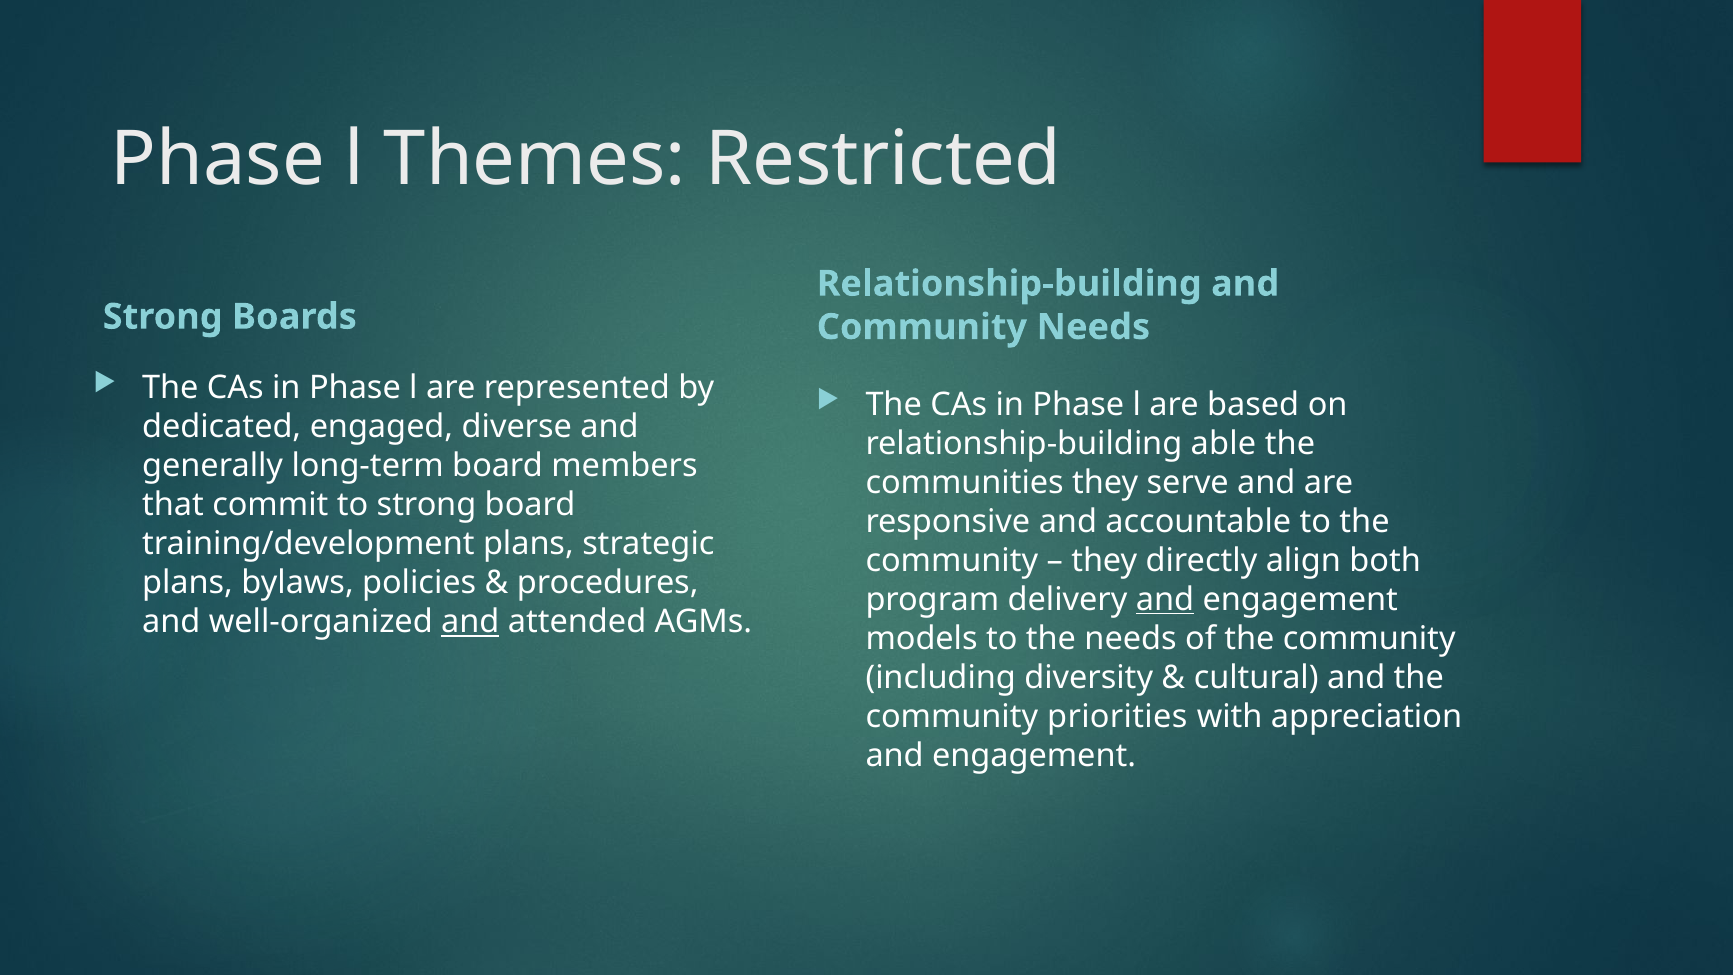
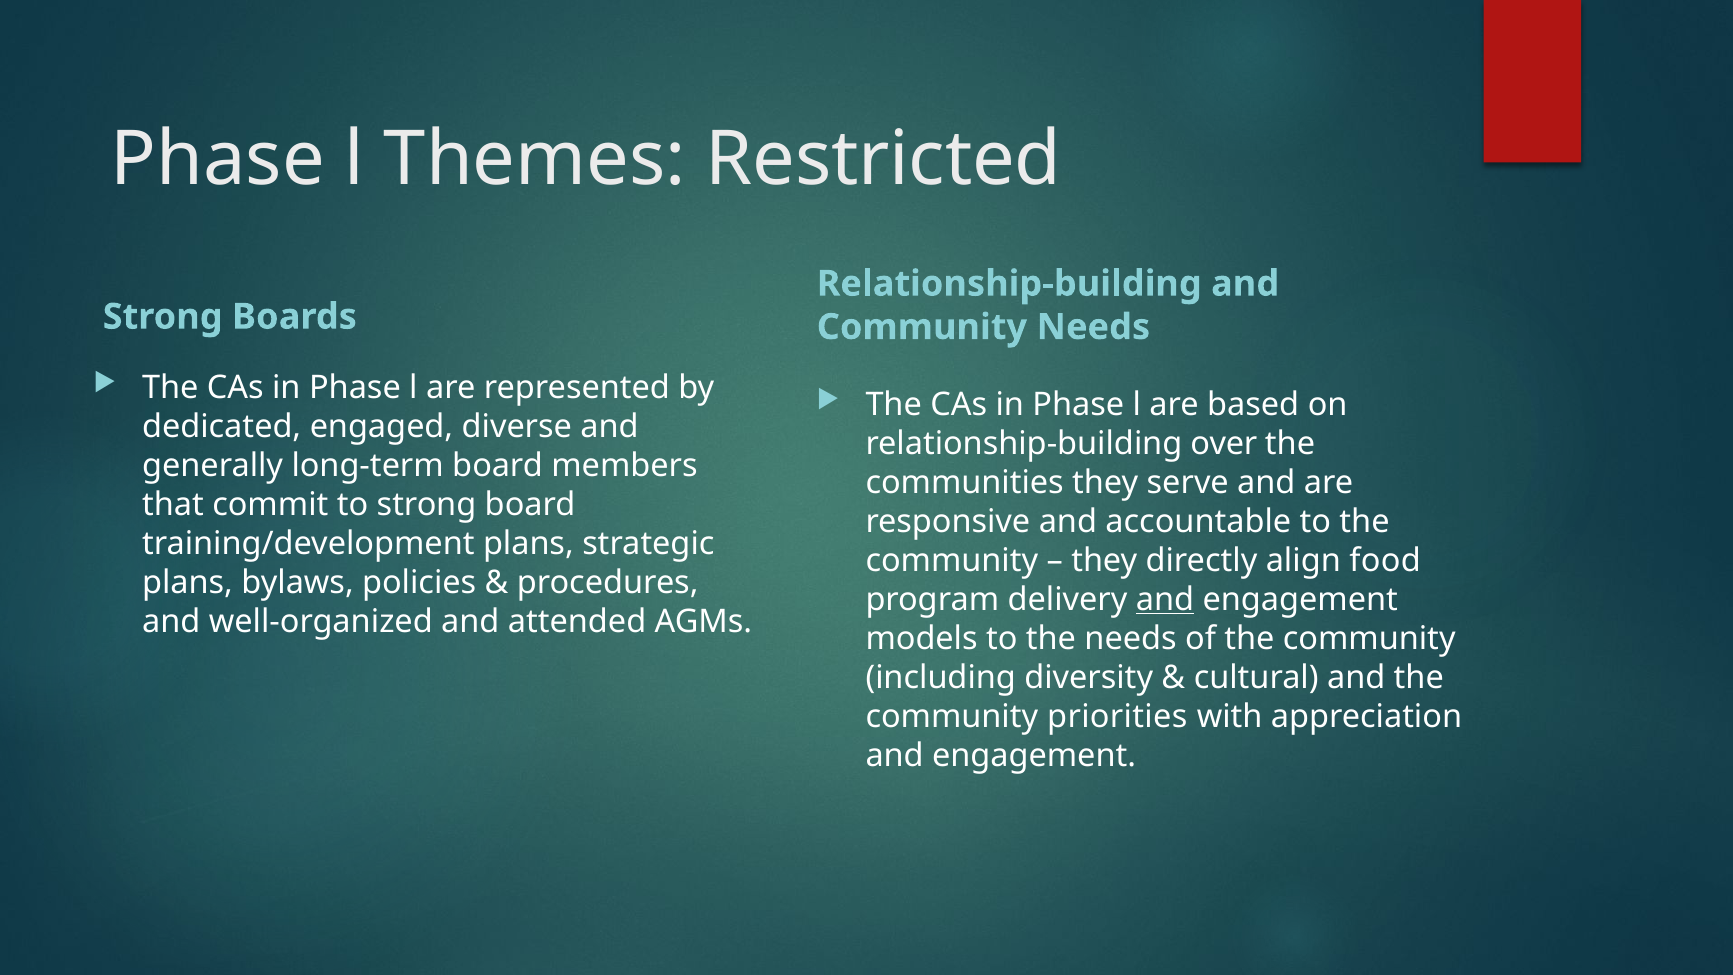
able: able -> over (1224, 443)
both: both -> food (1385, 560)
and underline: present -> none (470, 622)
